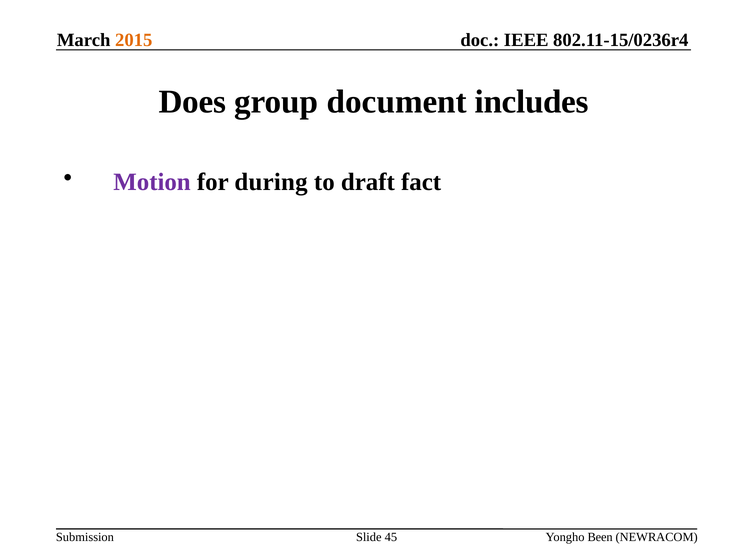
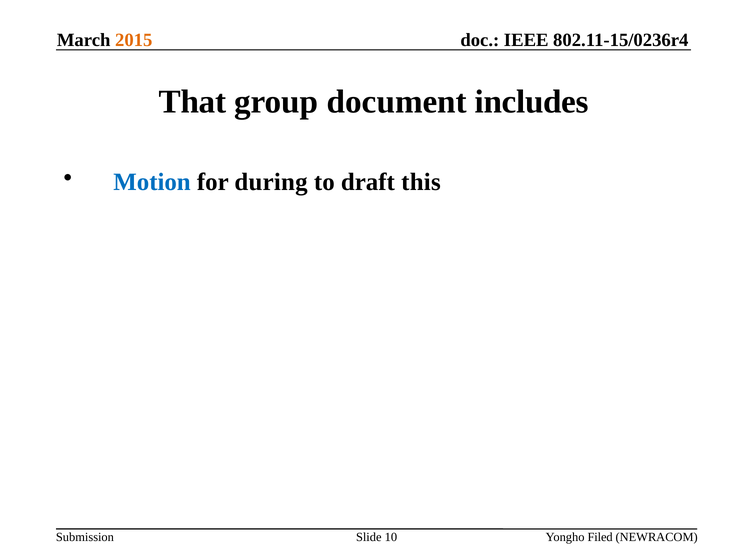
Does: Does -> That (192, 102)
Motion colour: purple -> blue (152, 182)
fact: fact -> this (421, 182)
45: 45 -> 10 (391, 537)
Been: Been -> Filed (600, 537)
